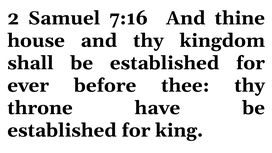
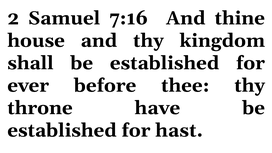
king: king -> hast (179, 130)
